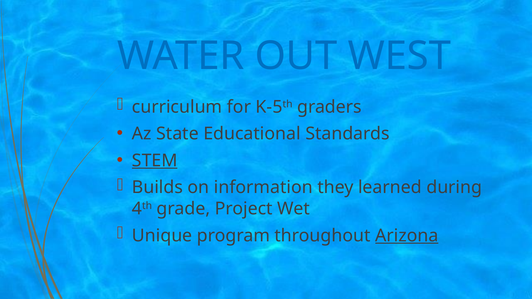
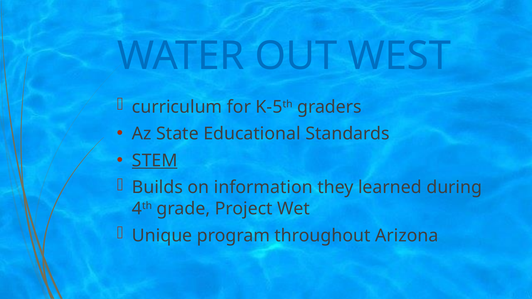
Arizona underline: present -> none (407, 236)
